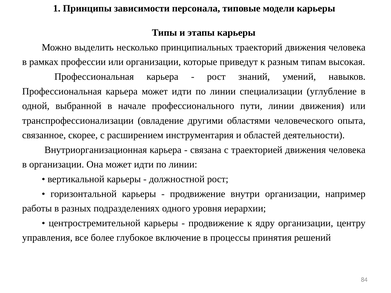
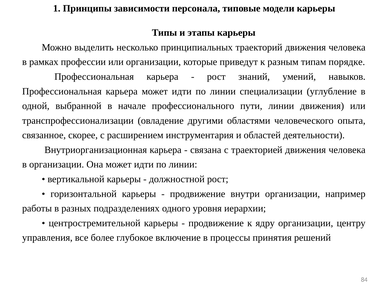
высокая: высокая -> порядке (347, 62)
